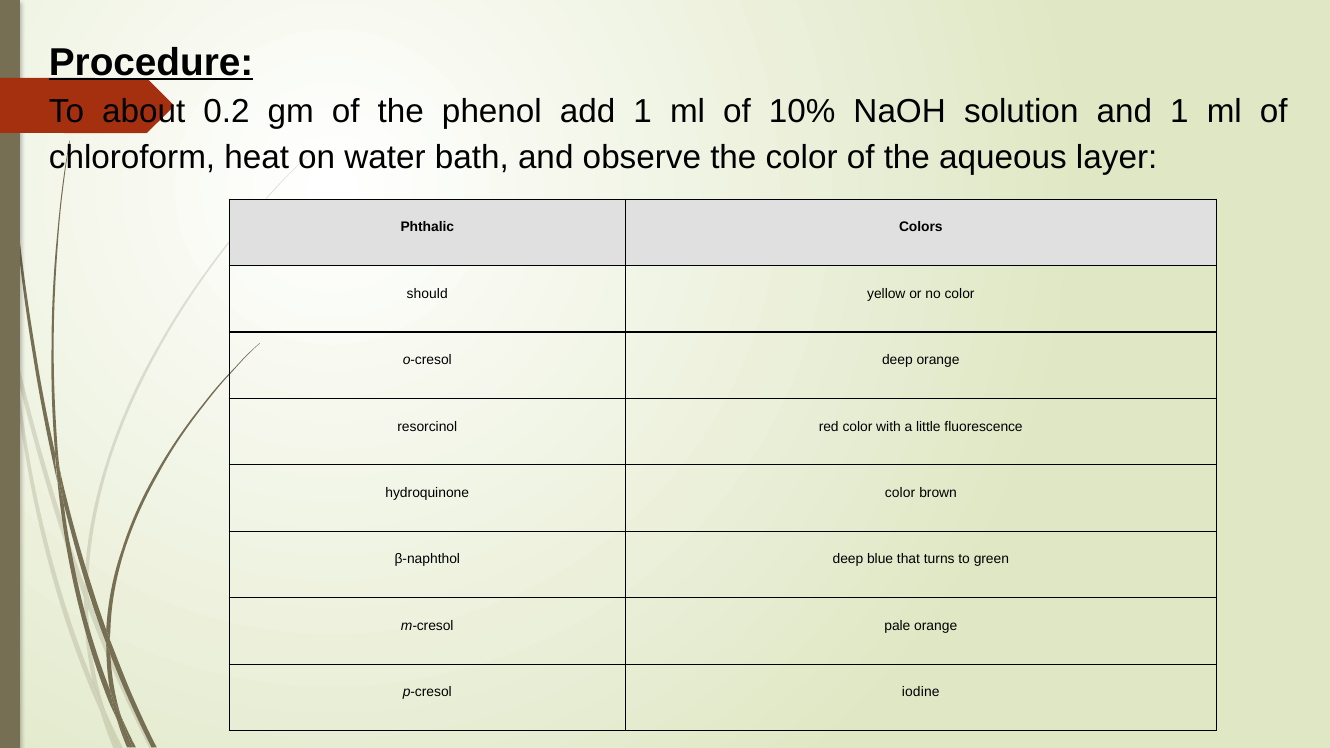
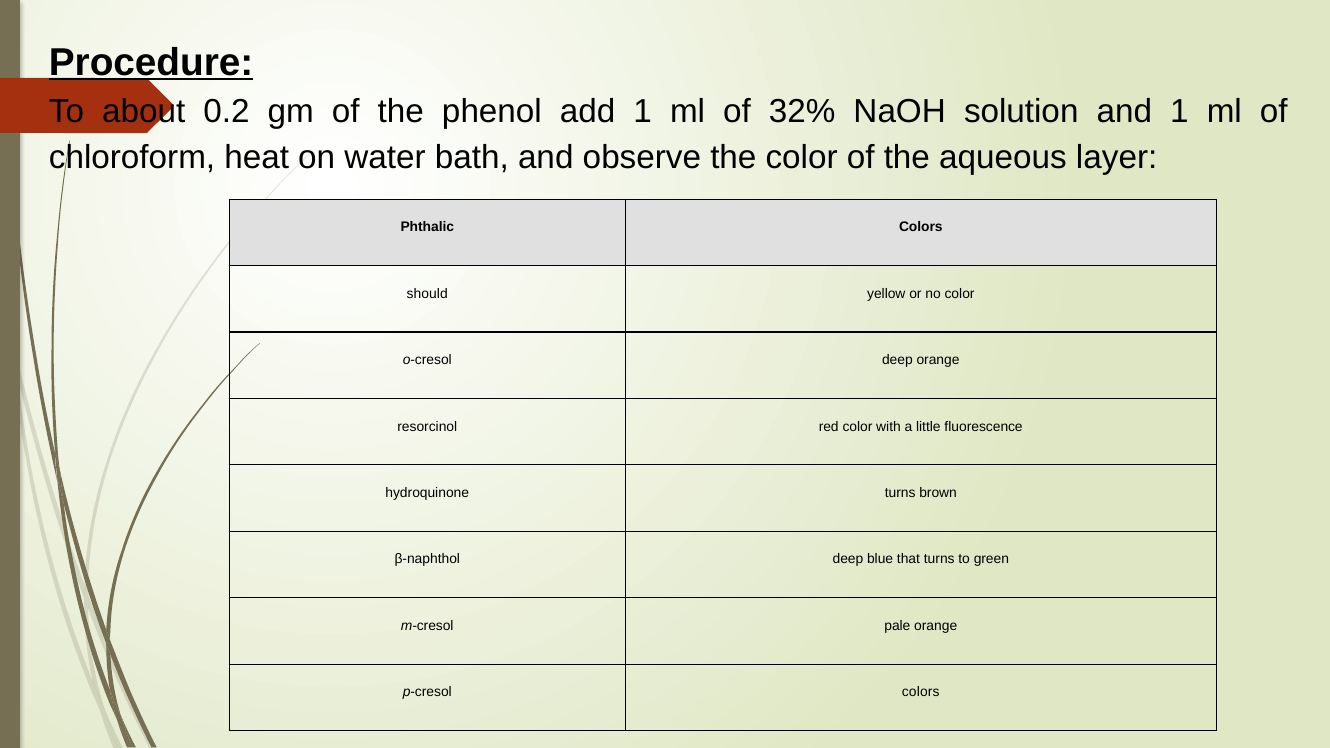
10%: 10% -> 32% (802, 111)
hydroquinone color: color -> turns (900, 493)
p-cresol iodine: iodine -> colors (921, 692)
